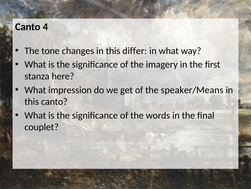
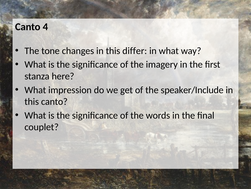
speaker/Means: speaker/Means -> speaker/Include (192, 90)
